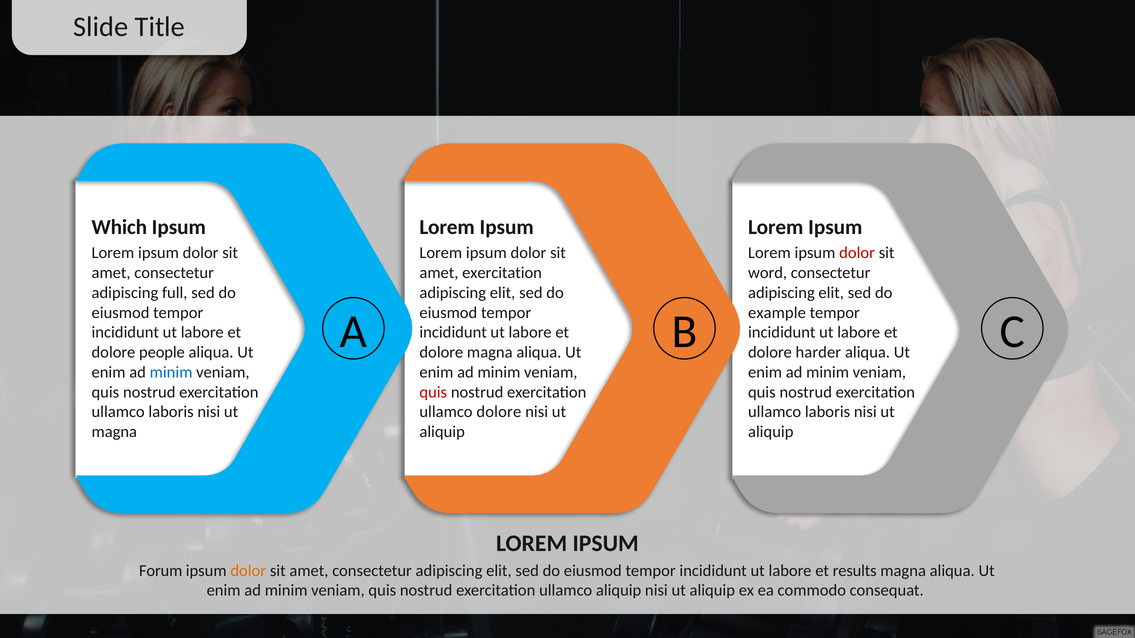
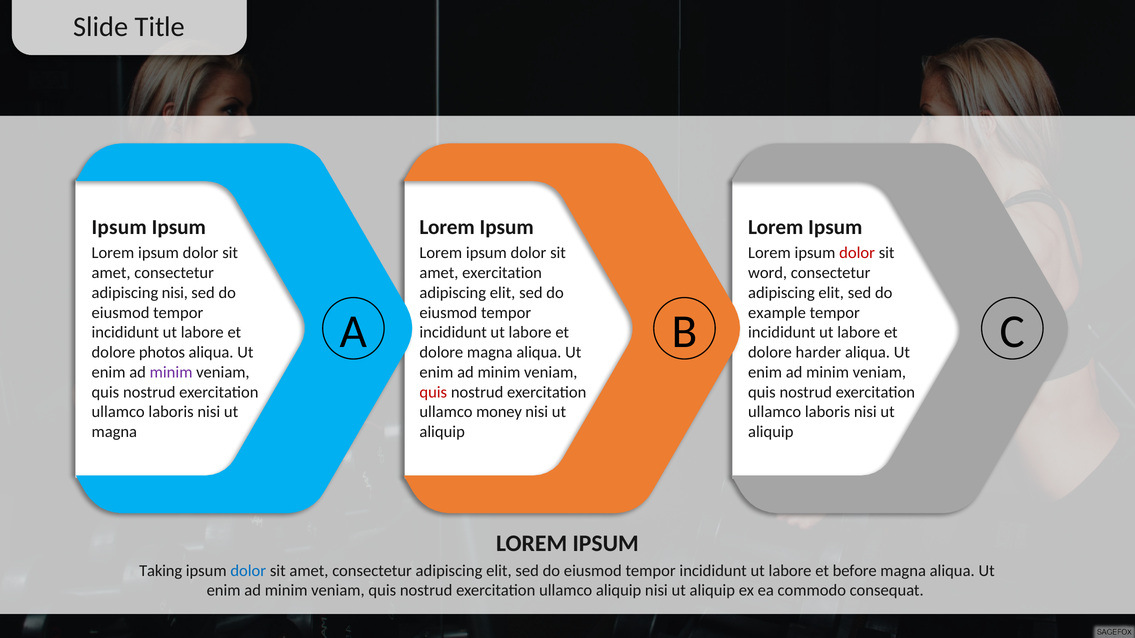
Which: Which -> Ipsum (119, 228)
adipiscing full: full -> nisi (175, 293)
people: people -> photos (162, 353)
minim colour: blue -> purple (171, 372)
ullamco dolore: dolore -> money (499, 412)
Forum: Forum -> Taking (161, 571)
dolor colour: orange -> blue (248, 571)
results: results -> before (855, 571)
